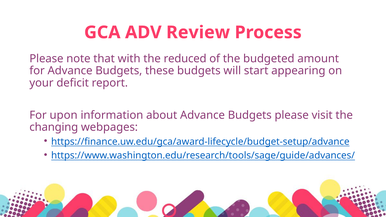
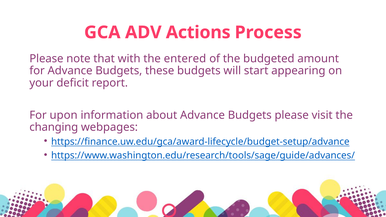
Review: Review -> Actions (198, 32)
reduced: reduced -> entered (185, 59)
